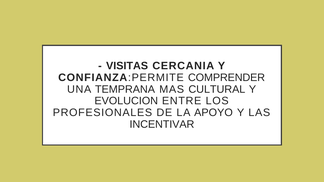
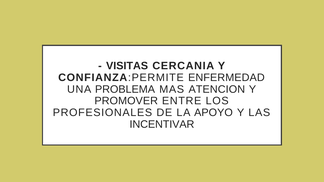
COMPRENDER: COMPRENDER -> ENFERMEDAD (226, 78)
TEMPRANA: TEMPRANA -> PROBLEMA (125, 89)
CULTURAL: CULTURAL -> ATENCION (217, 89)
EVOLUCION: EVOLUCION -> PROMOVER (126, 101)
